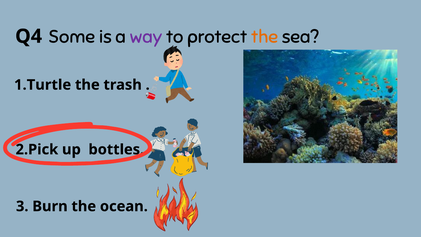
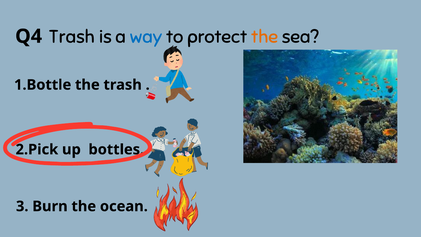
Some: Some -> Trash (72, 37)
way colour: purple -> blue (146, 37)
1.Turtle: 1.Turtle -> 1.Bottle (43, 85)
